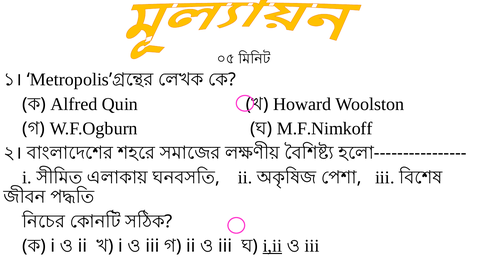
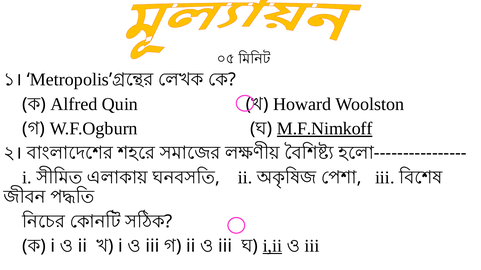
M.F.Nimkoff underline: none -> present (325, 129)
